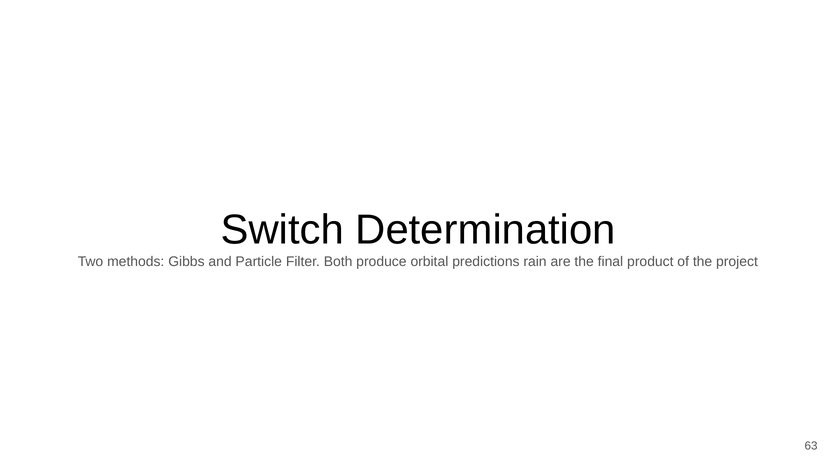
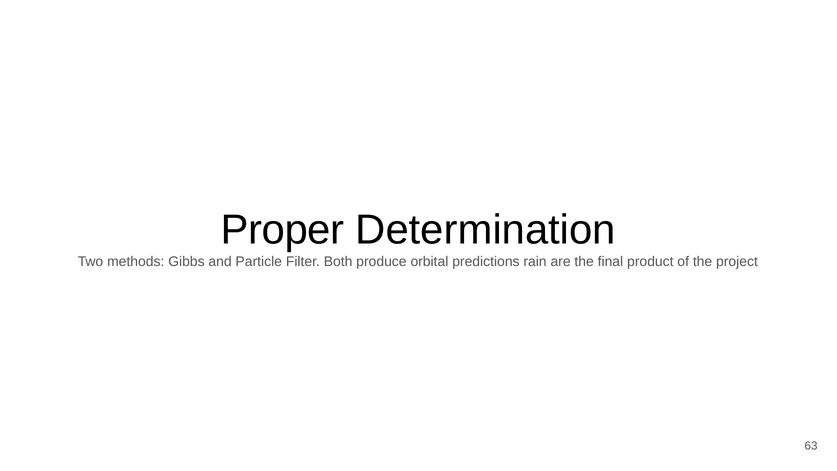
Switch: Switch -> Proper (283, 230)
